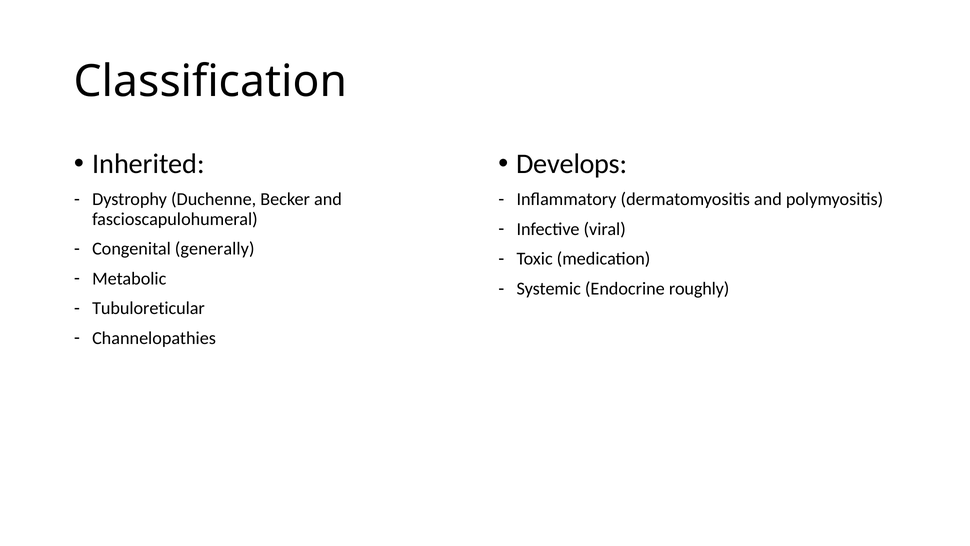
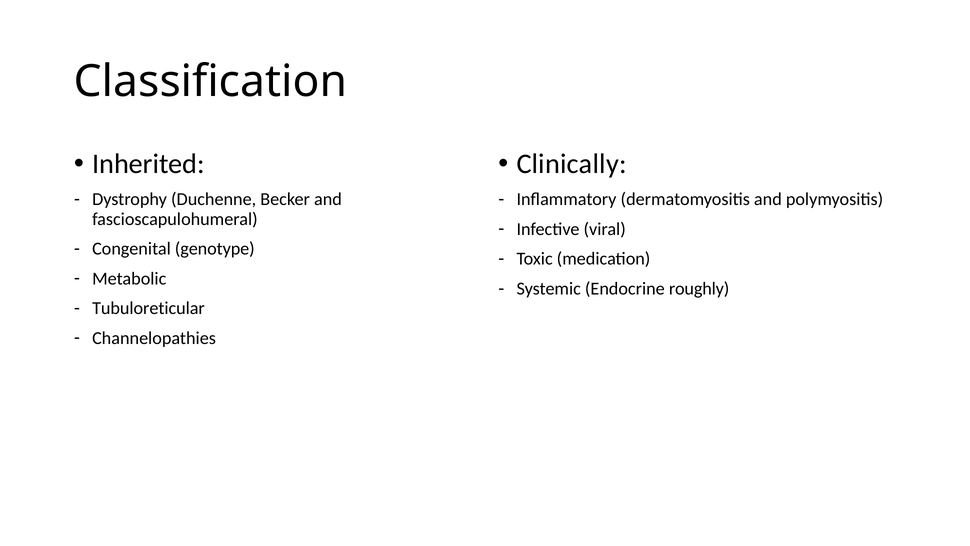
Develops: Develops -> Clinically (572, 164)
generally: generally -> genotype (215, 249)
